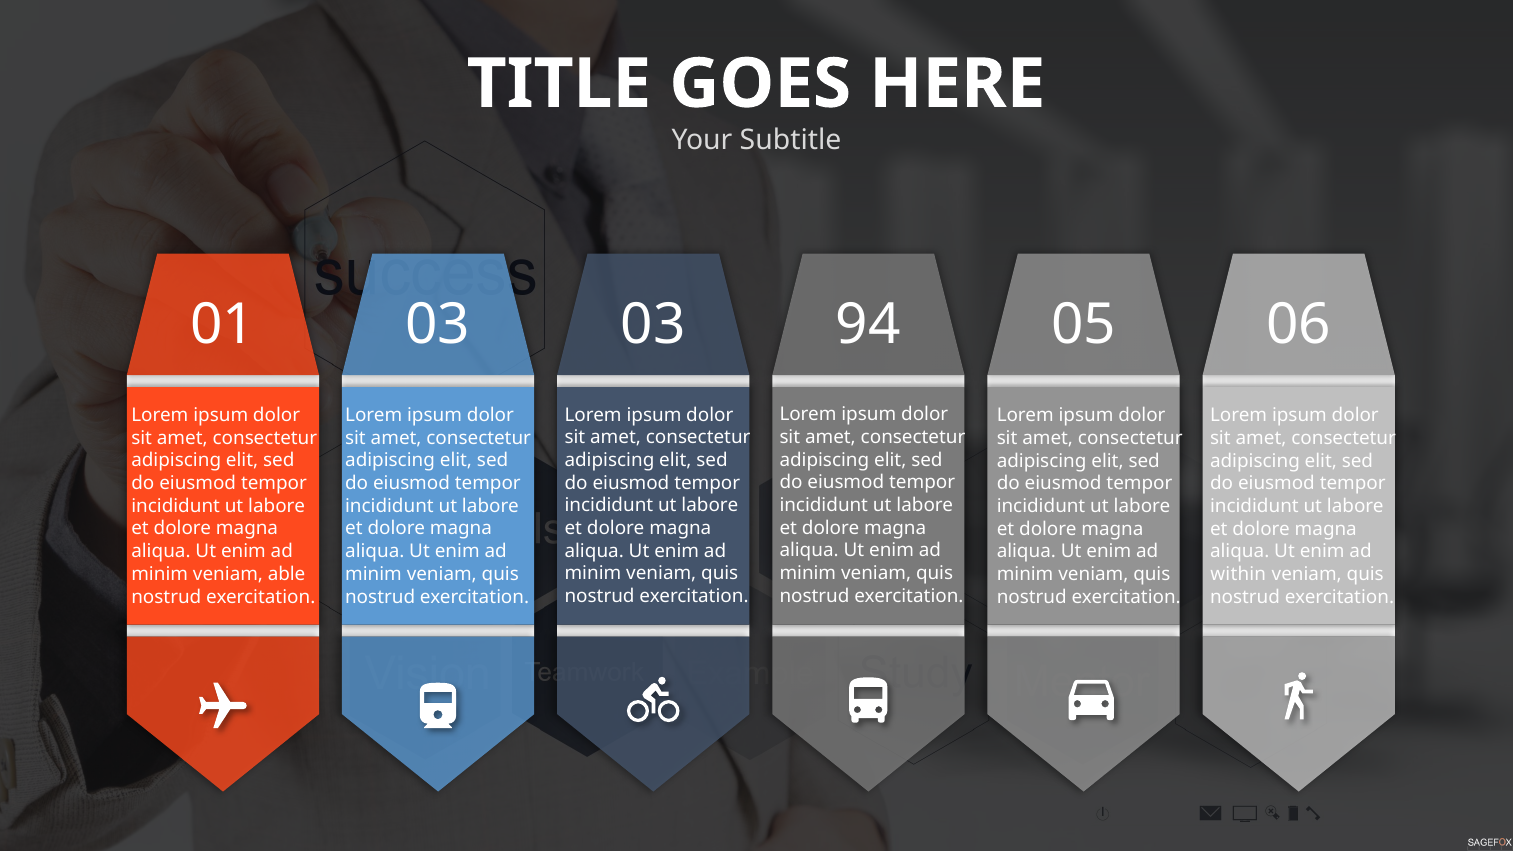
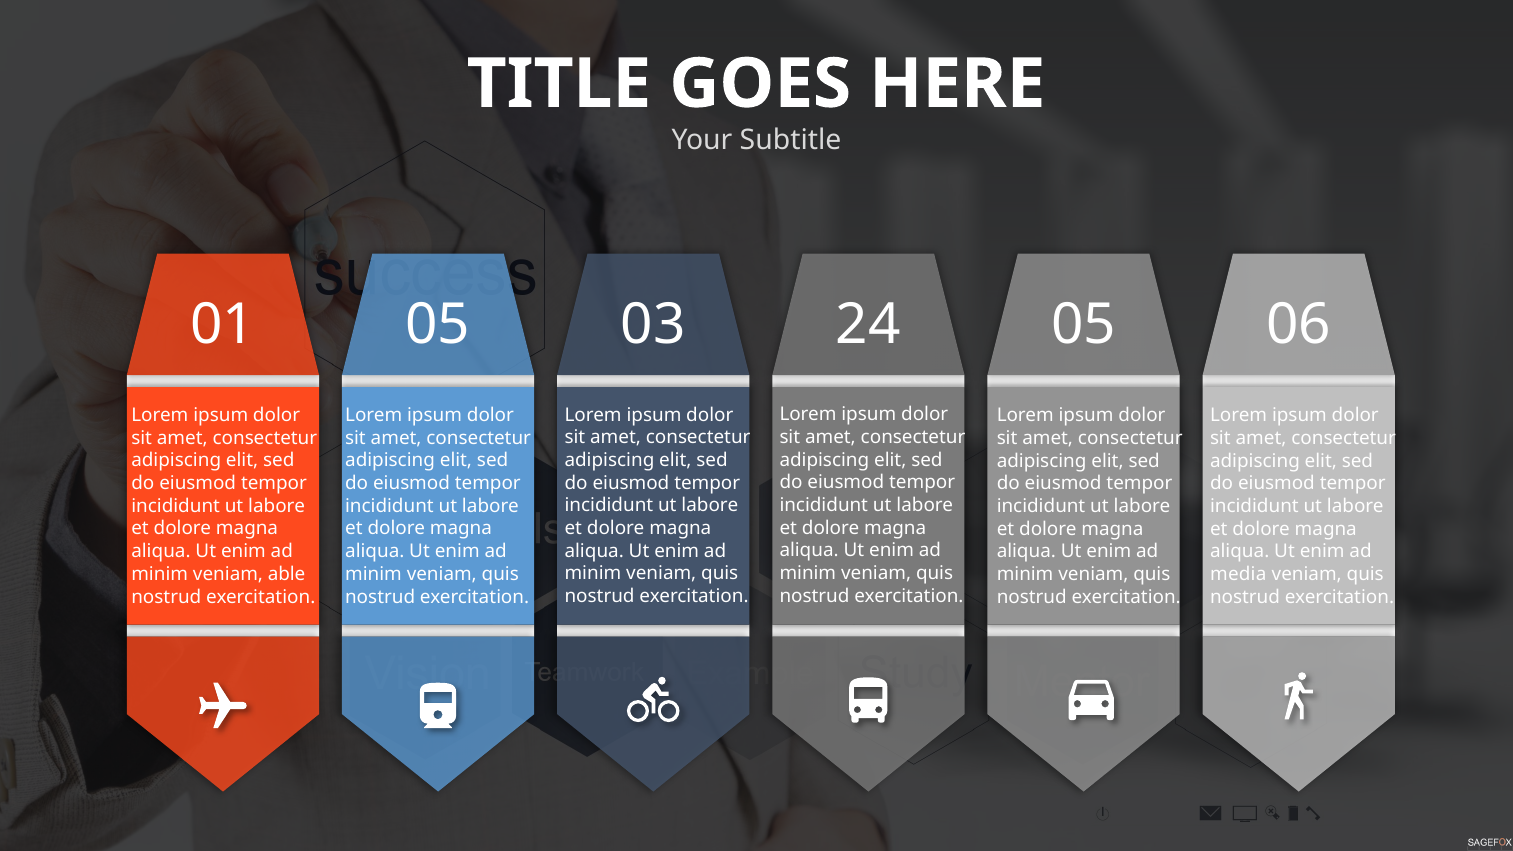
01 03: 03 -> 05 (438, 325)
94: 94 -> 24 (868, 325)
within: within -> media (1238, 574)
